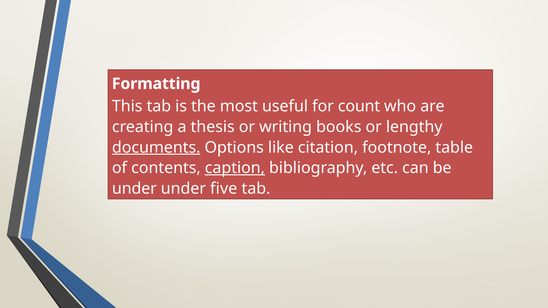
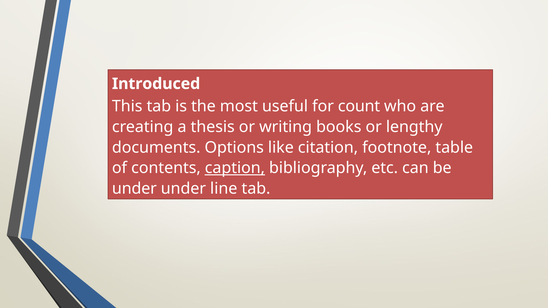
Formatting: Formatting -> Introduced (156, 84)
documents underline: present -> none (156, 148)
five: five -> line (224, 189)
